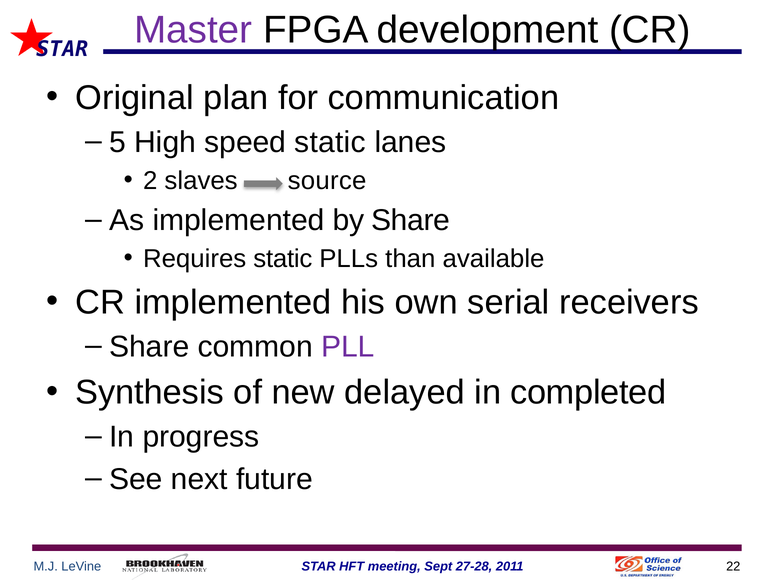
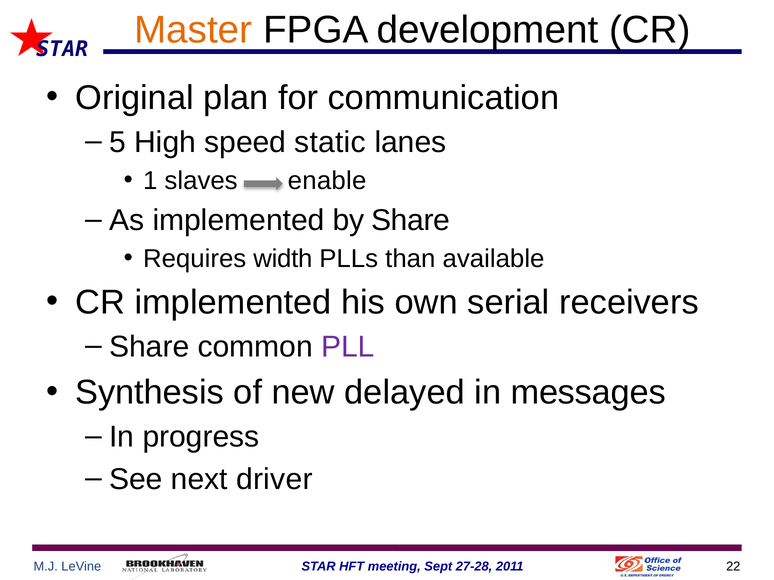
Master colour: purple -> orange (193, 30)
2: 2 -> 1 (150, 181)
source: source -> enable (327, 181)
Requires static: static -> width (283, 259)
completed: completed -> messages (588, 393)
future: future -> driver (274, 480)
